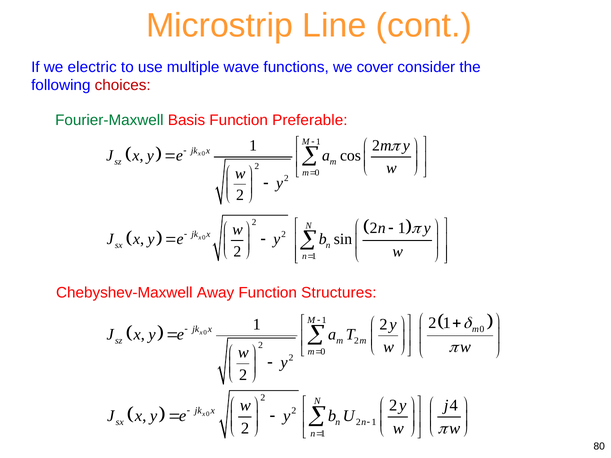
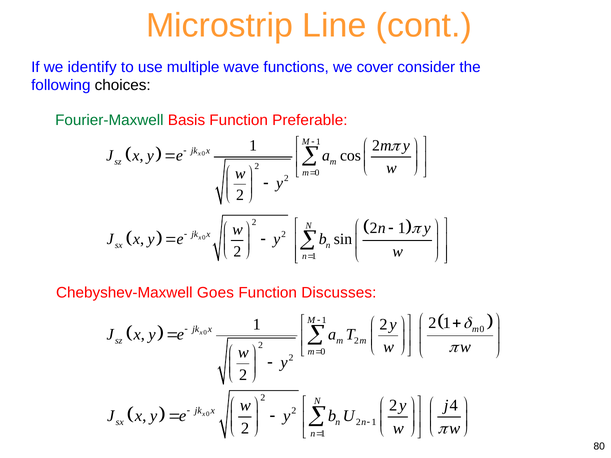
electric: electric -> identify (92, 67)
choices colour: red -> black (123, 85)
Away: Away -> Goes (215, 293)
Structures: Structures -> Discusses (339, 293)
